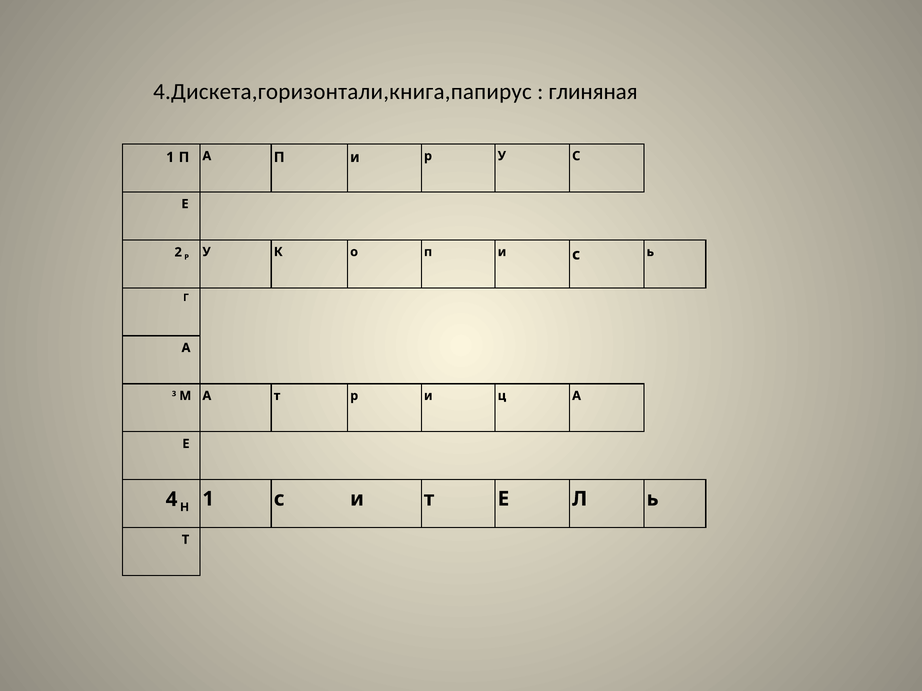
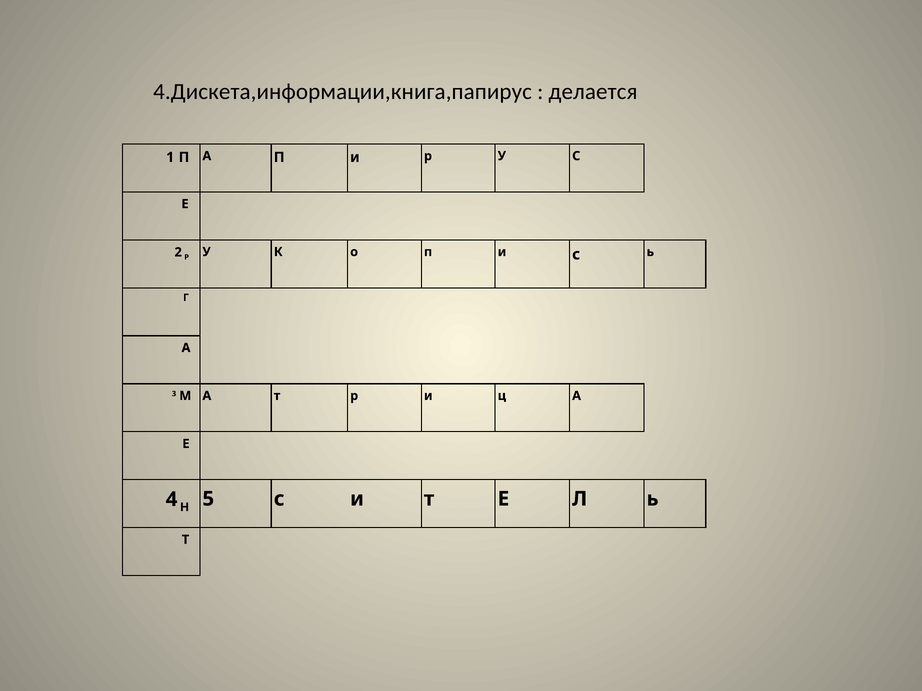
4.Дискета,горизонтали,книга,папирус: 4.Дискета,горизонтали,книга,папирус -> 4.Дискета,информации,книга,папирус (343, 92)
глиняная: глиняная -> делается (593, 92)
1: 1 -> 5 (208, 499)
